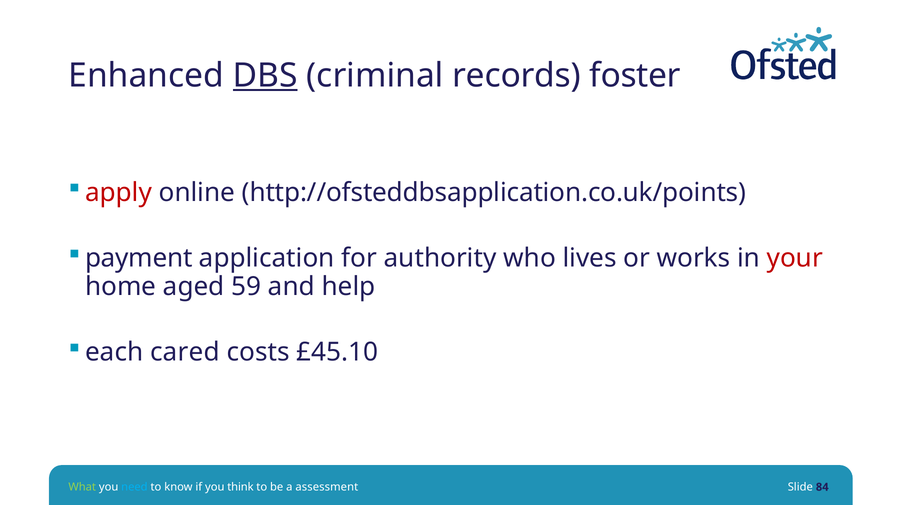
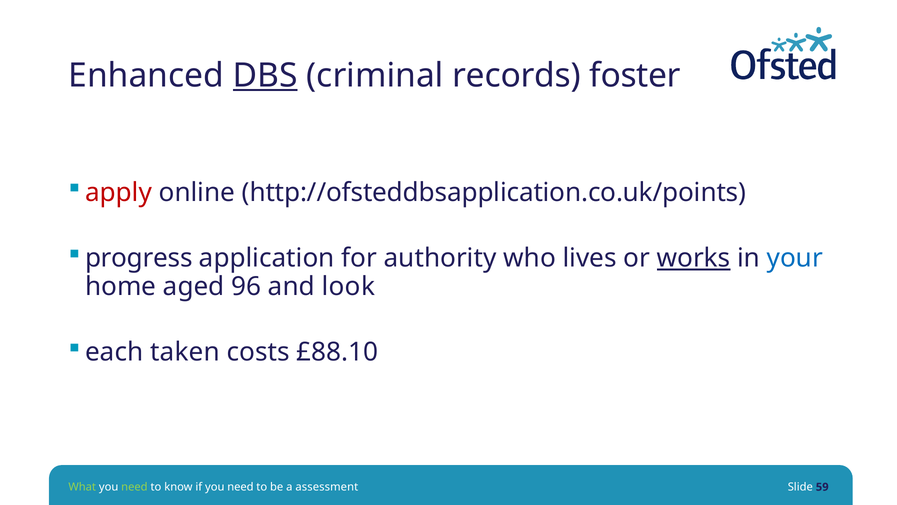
payment: payment -> progress (139, 258)
works underline: none -> present (694, 258)
your colour: red -> blue (795, 258)
59: 59 -> 96 (246, 286)
help: help -> look (348, 286)
cared: cared -> taken (185, 352)
£45.10: £45.10 -> £88.10 (337, 352)
need colour: light blue -> light green (134, 487)
if you think: think -> need (240, 487)
84: 84 -> 59 (822, 487)
